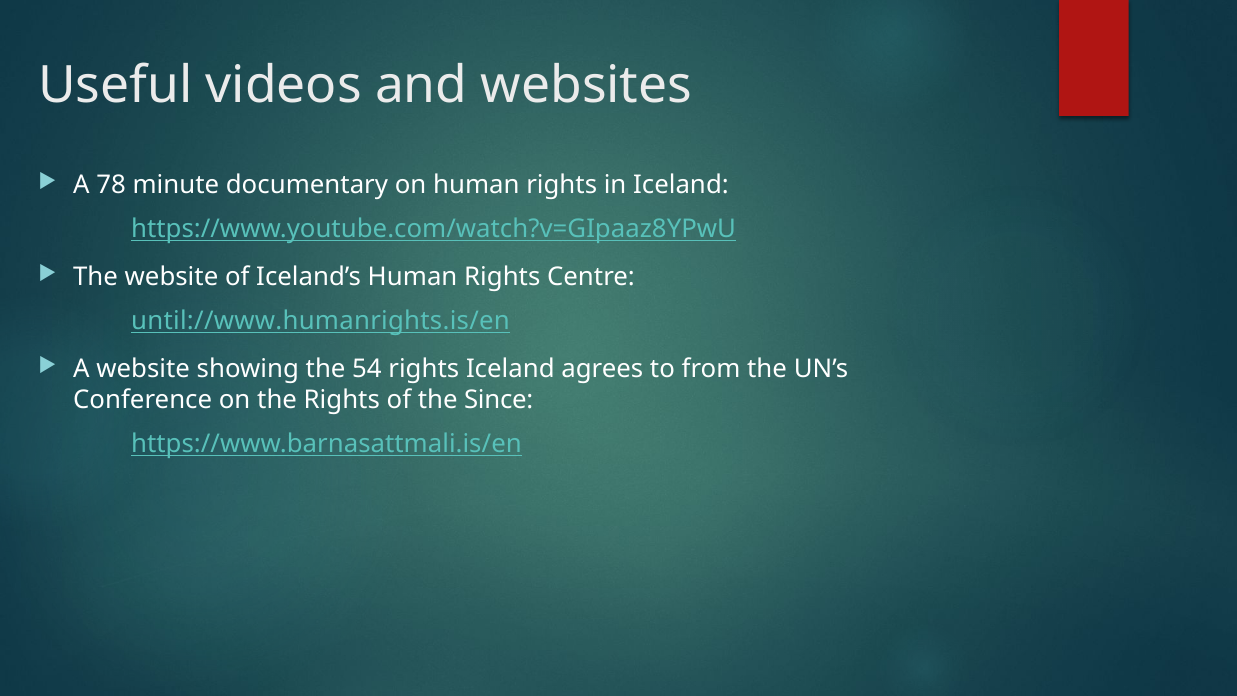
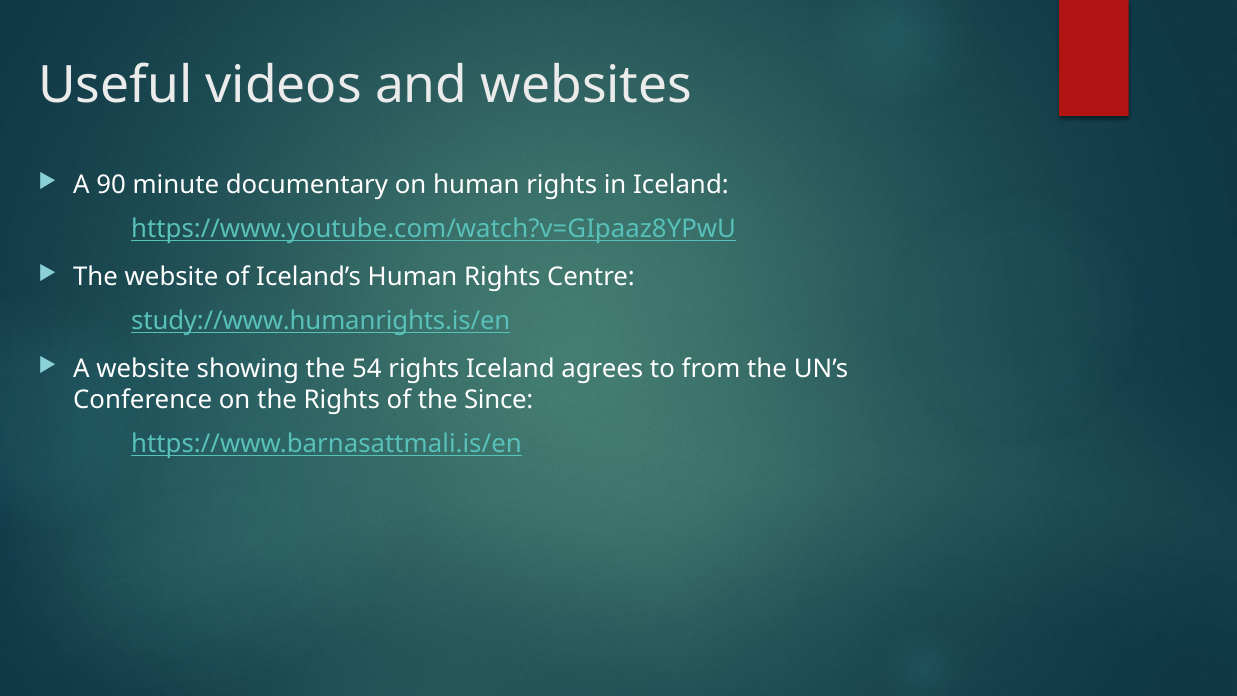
78: 78 -> 90 (111, 185)
until://www.humanrights.is/en: until://www.humanrights.is/en -> study://www.humanrights.is/en (321, 321)
